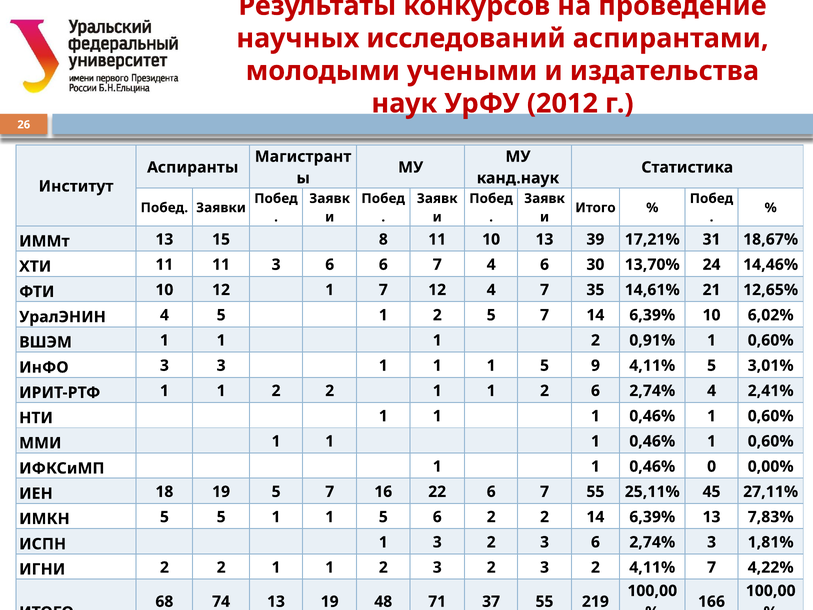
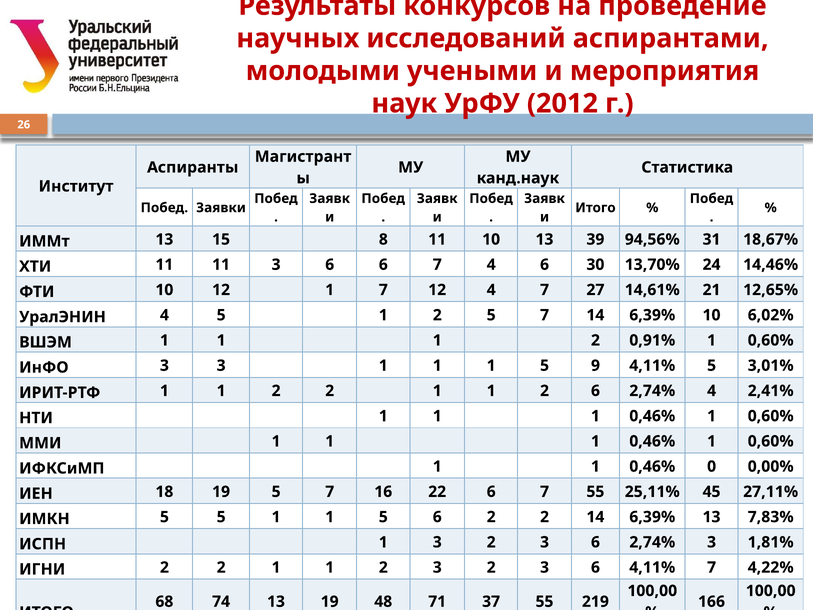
издательства: издательства -> мероприятия (665, 71)
17,21%: 17,21% -> 94,56% (652, 239)
35: 35 -> 27 (595, 290)
2: 2 -> 6 (595, 567)
